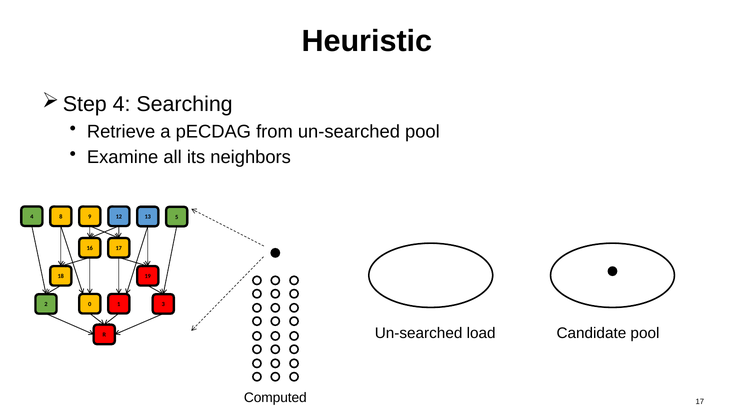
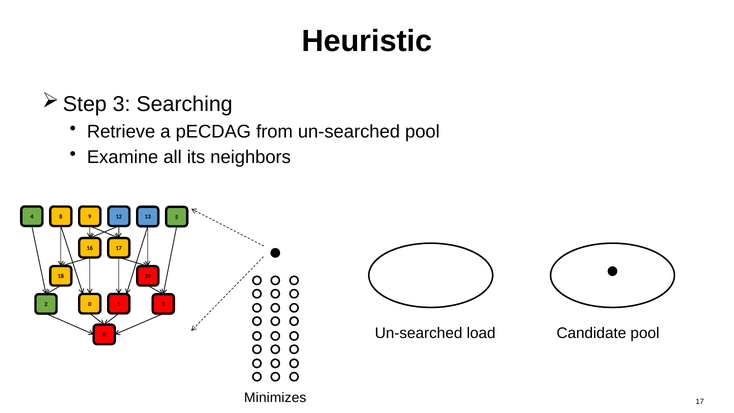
4: 4 -> 3 (122, 104)
Computed: Computed -> Minimizes (275, 398)
